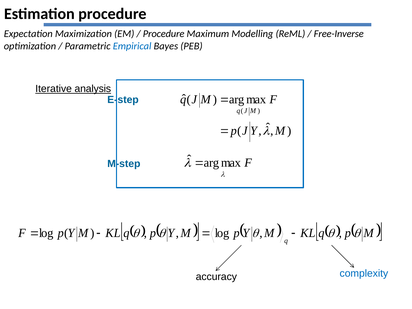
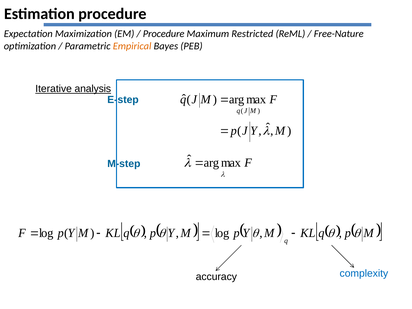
Modelling: Modelling -> Restricted (252, 34)
Free-Inverse: Free-Inverse -> Free-Nature (339, 34)
Empirical colour: blue -> orange (132, 46)
